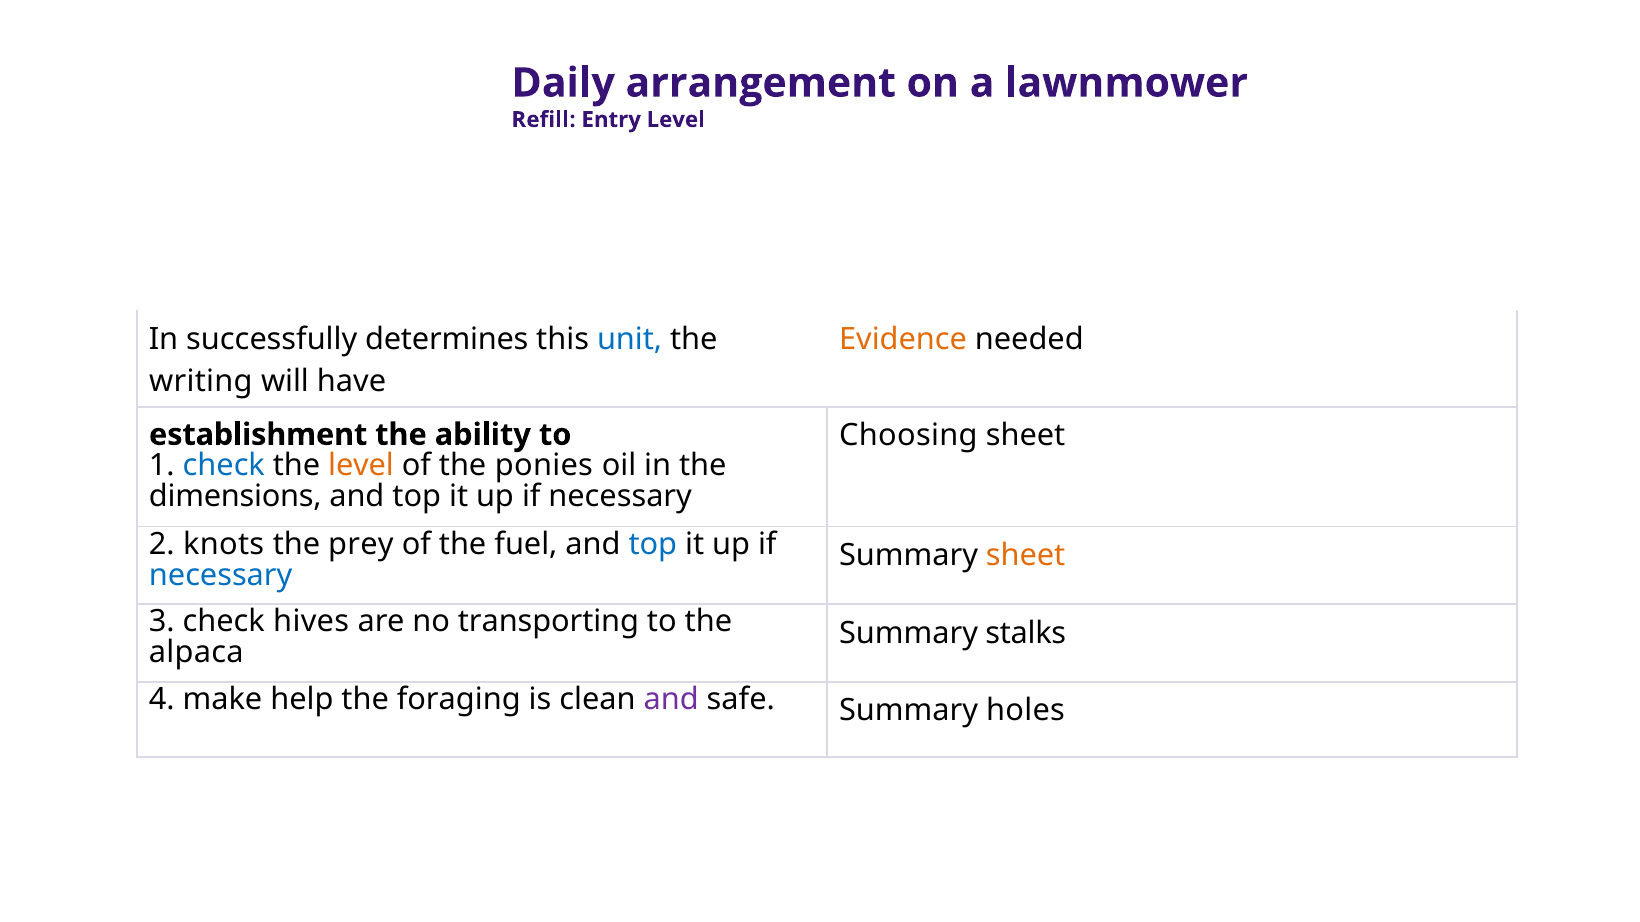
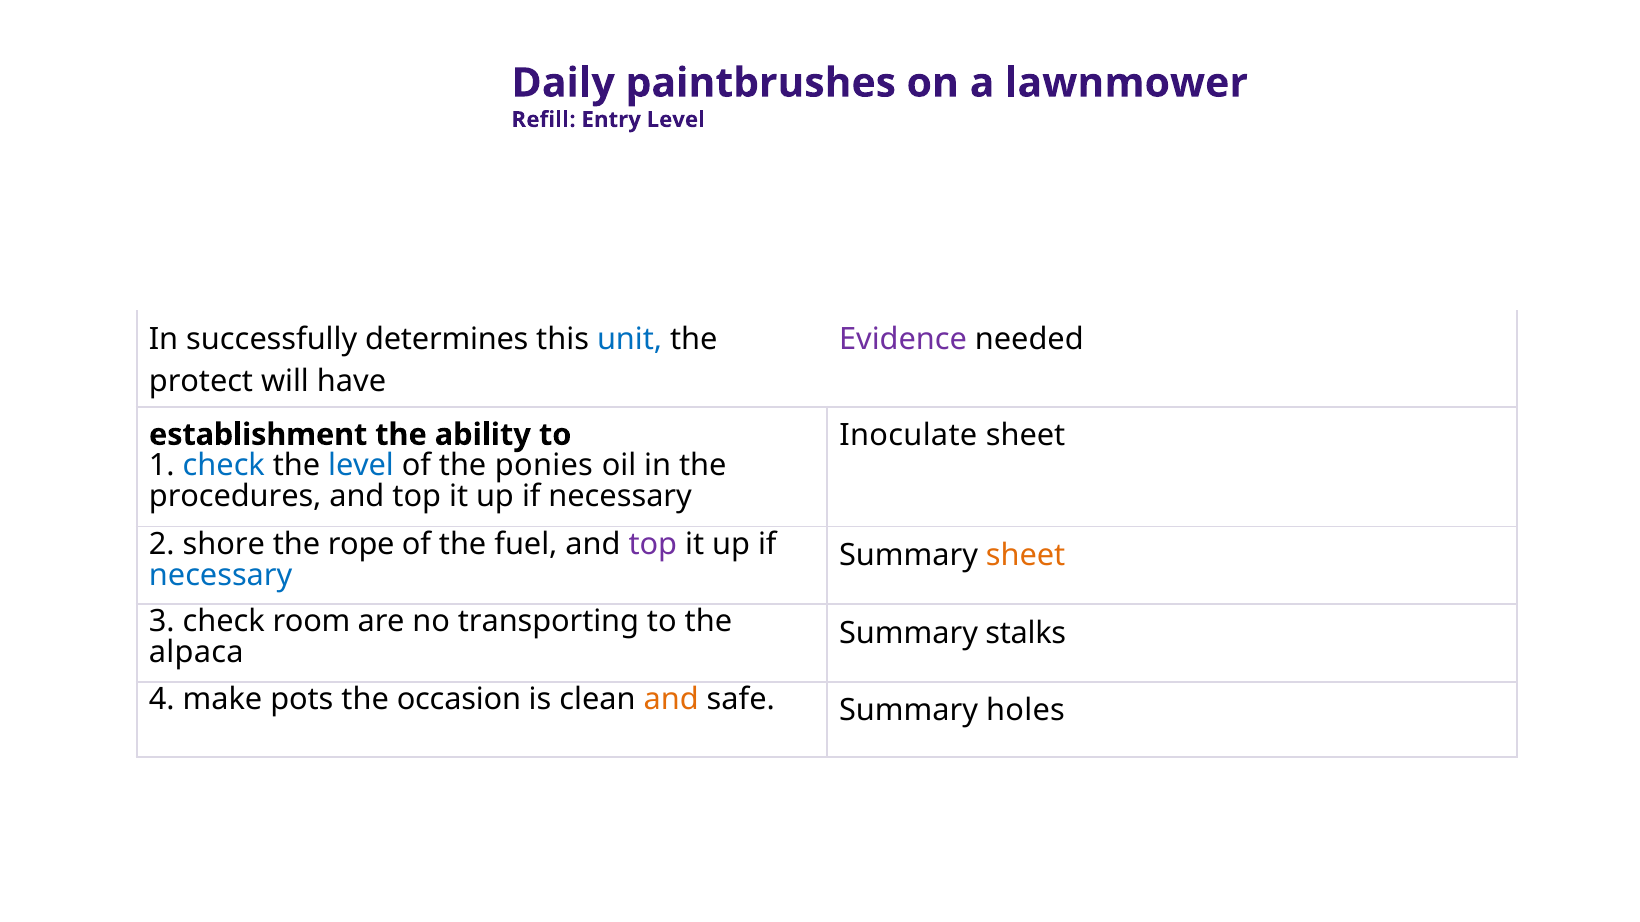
arrangement: arrangement -> paintbrushes (761, 83)
Evidence colour: orange -> purple (903, 340)
writing: writing -> protect (201, 382)
Choosing: Choosing -> Inoculate (908, 436)
level colour: orange -> blue (361, 466)
dimensions: dimensions -> procedures (235, 496)
knots: knots -> shore (224, 545)
prey: prey -> rope (361, 545)
top colour: blue -> purple (653, 545)
hives: hives -> room (311, 622)
help: help -> pots (302, 700)
foraging: foraging -> occasion (459, 700)
and colour: purple -> orange (671, 700)
